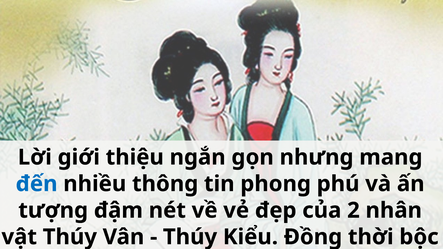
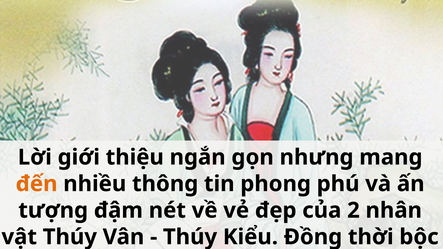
đến colour: blue -> orange (37, 184)
